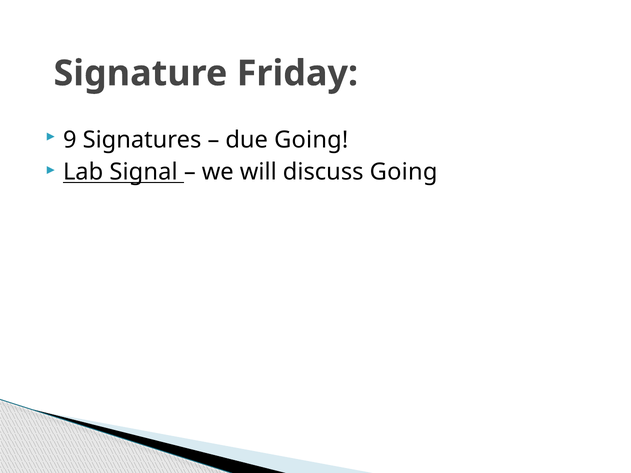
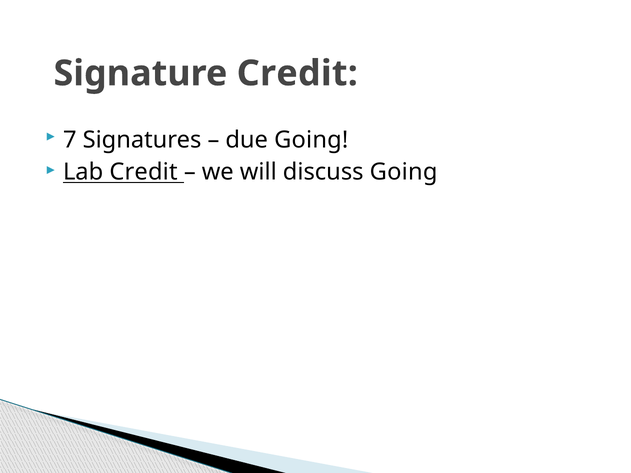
Signature Friday: Friday -> Credit (297, 73)
9: 9 -> 7 (70, 140)
Lab Signal: Signal -> Credit (143, 172)
